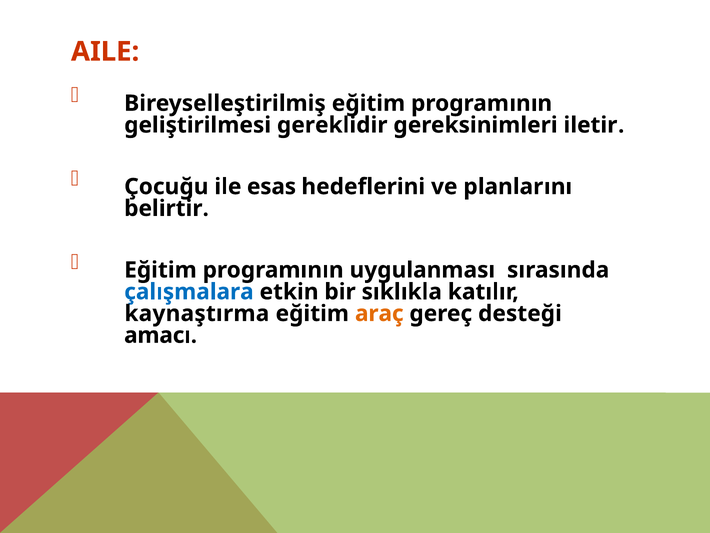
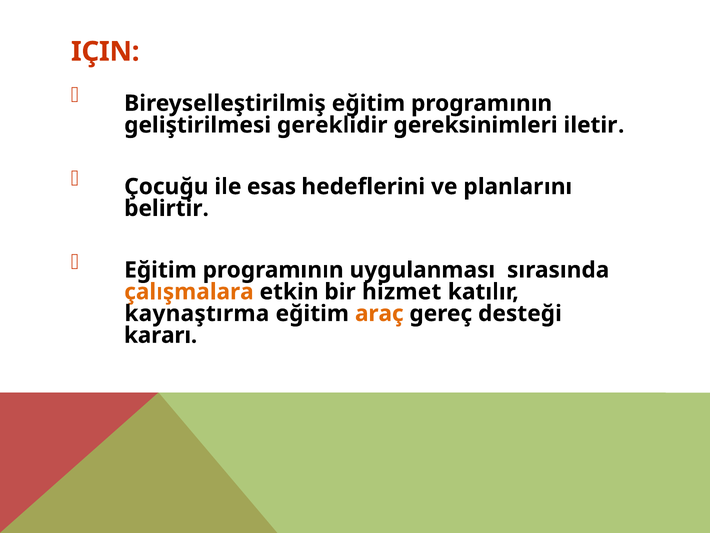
AILE: AILE -> IÇIN (105, 52)
çalışmalara colour: blue -> orange (189, 292)
sıklıkla: sıklıkla -> hizmet (402, 292)
amacı: amacı -> kararı (161, 335)
